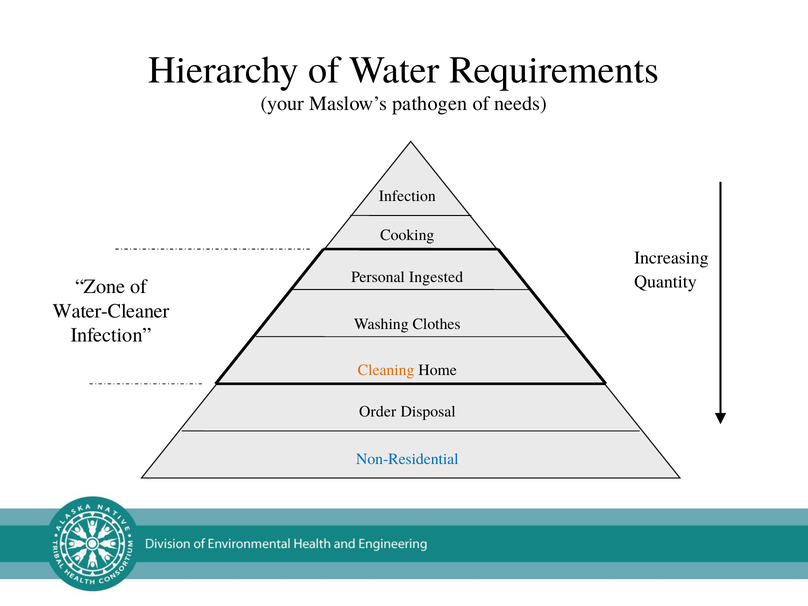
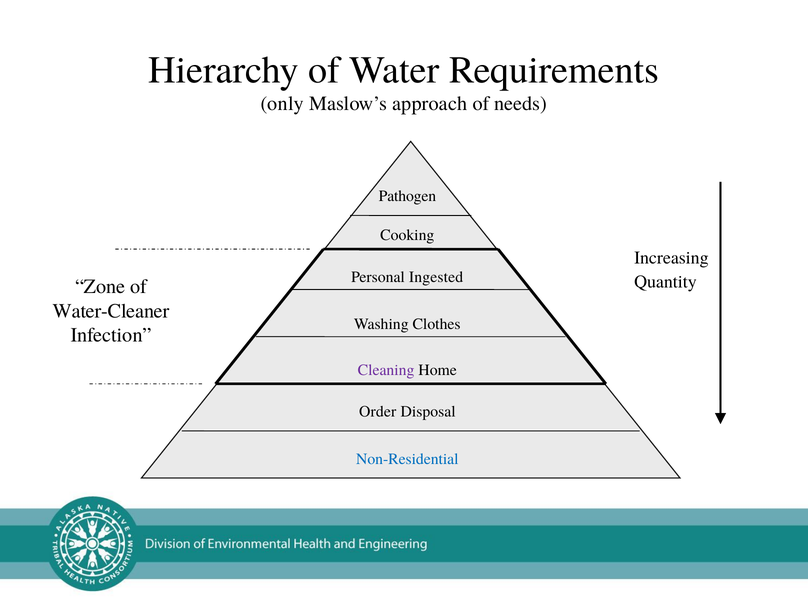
your: your -> only (282, 104)
pathogen: pathogen -> approach (430, 104)
Infection: Infection -> Pathogen (407, 196)
Cleaning colour: orange -> purple (386, 370)
